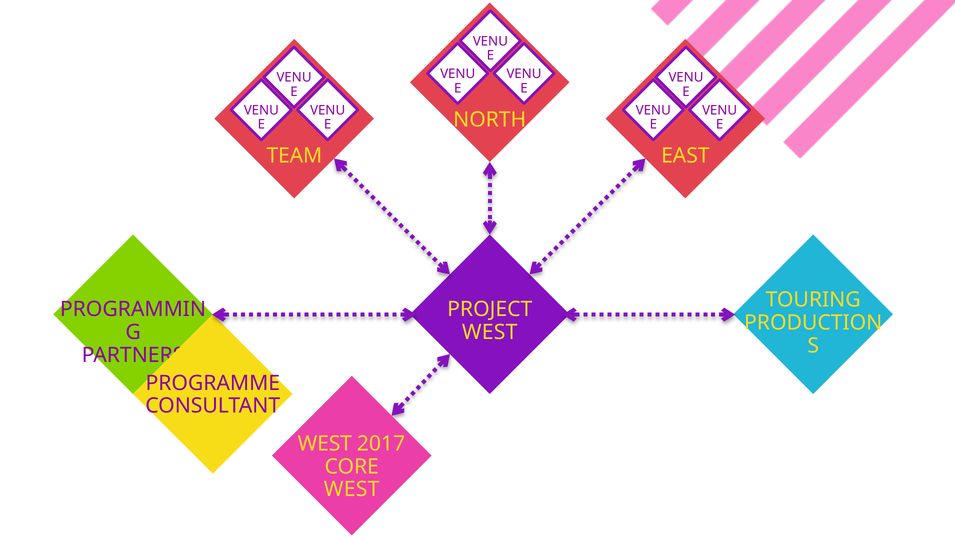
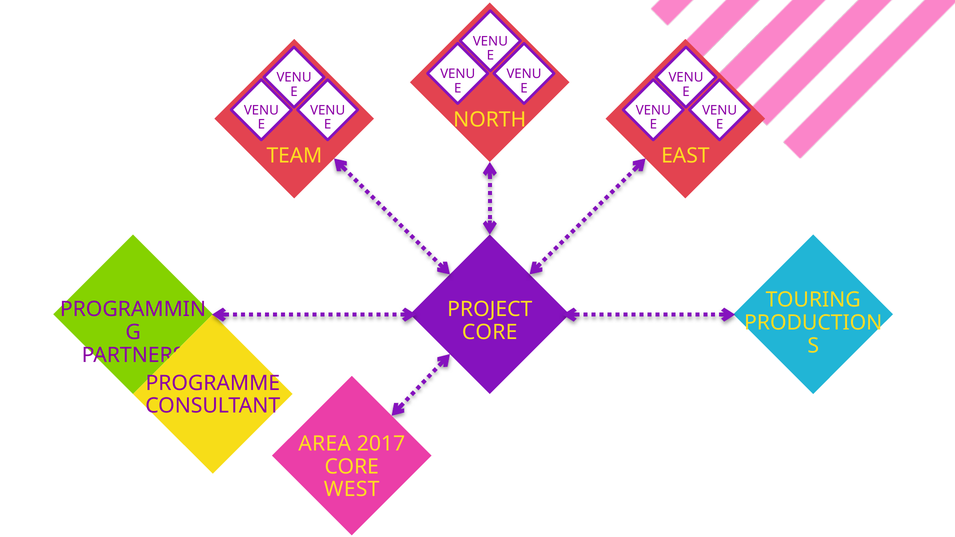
WEST: WEST -> CORE (490, 332)
WEST: WEST -> AREA (325, 444)
